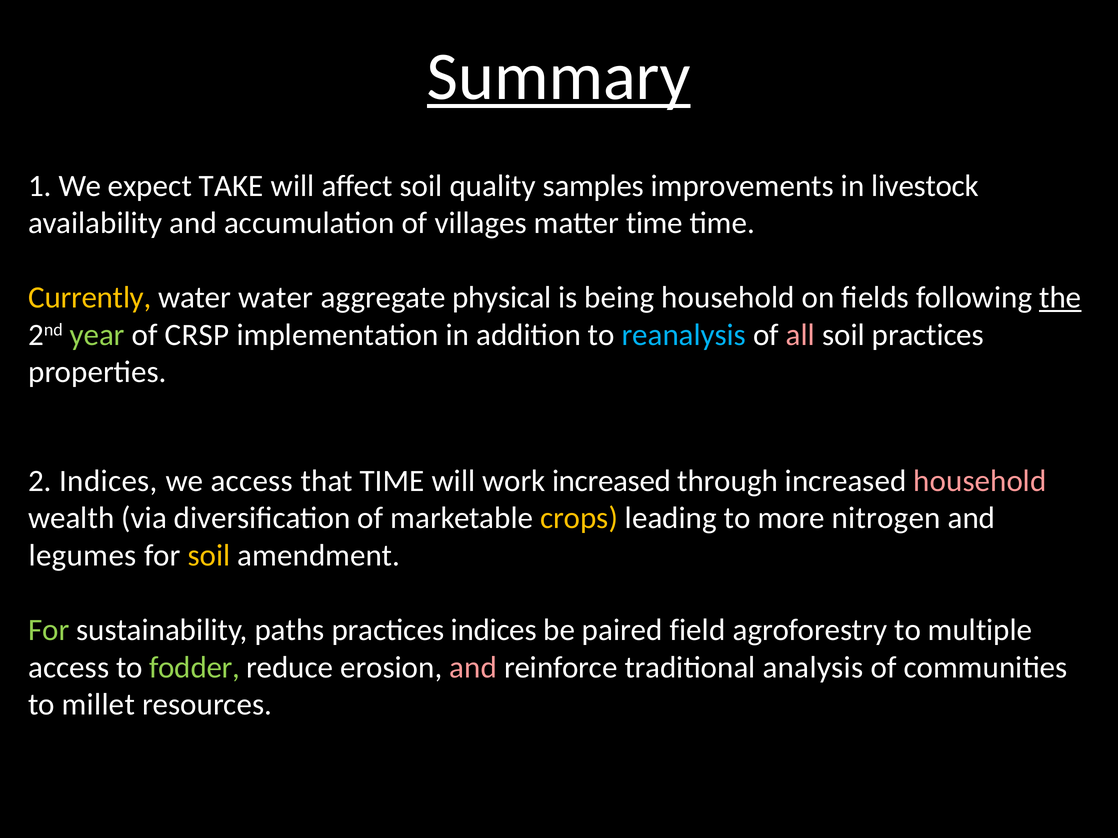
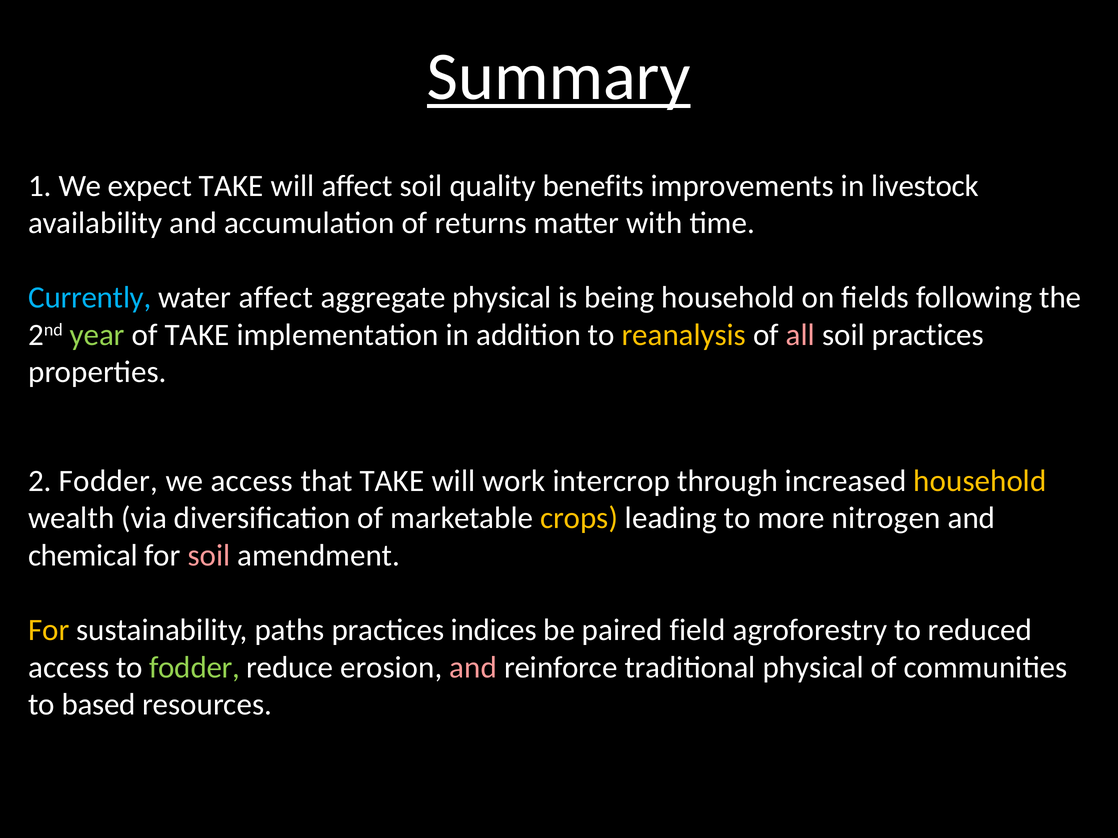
samples: samples -> benefits (593, 186)
villages: villages -> returns (481, 223)
matter time: time -> with (654, 223)
Currently colour: yellow -> light blue (90, 298)
water water: water -> affect (276, 298)
the underline: present -> none (1060, 298)
of CRSP: CRSP -> TAKE (197, 335)
reanalysis colour: light blue -> yellow (684, 335)
2 Indices: Indices -> Fodder (108, 481)
that TIME: TIME -> TAKE (392, 481)
work increased: increased -> intercrop (611, 481)
household colour: pink -> yellow (980, 481)
legumes: legumes -> chemical (83, 556)
soil colour: yellow -> pink (209, 556)
For colour: light green -> yellow (49, 630)
multiple: multiple -> reduced (980, 630)
traditional analysis: analysis -> physical (813, 668)
millet: millet -> based (99, 705)
